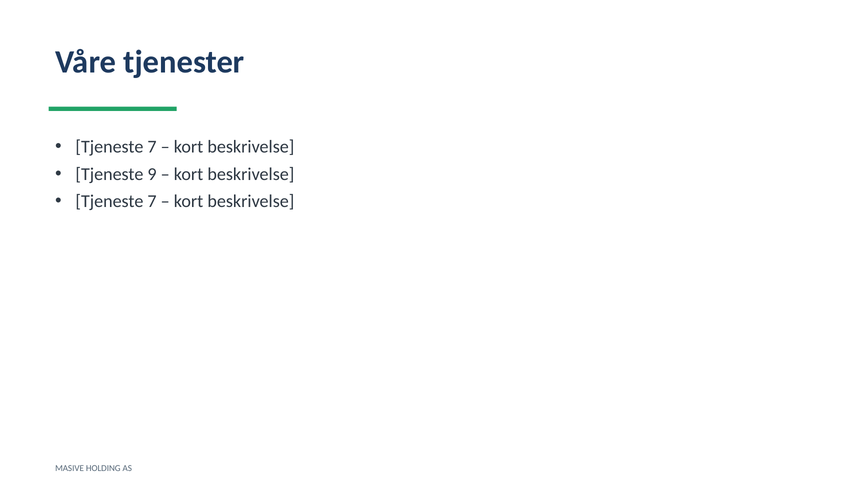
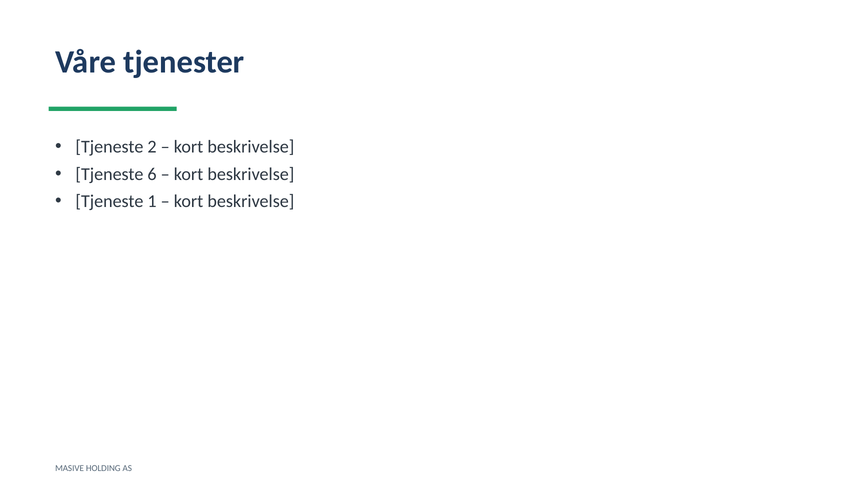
7: 7 -> 2 (152, 147)
9: 9 -> 6 (152, 174)
7: 7 -> 1 (152, 201)
